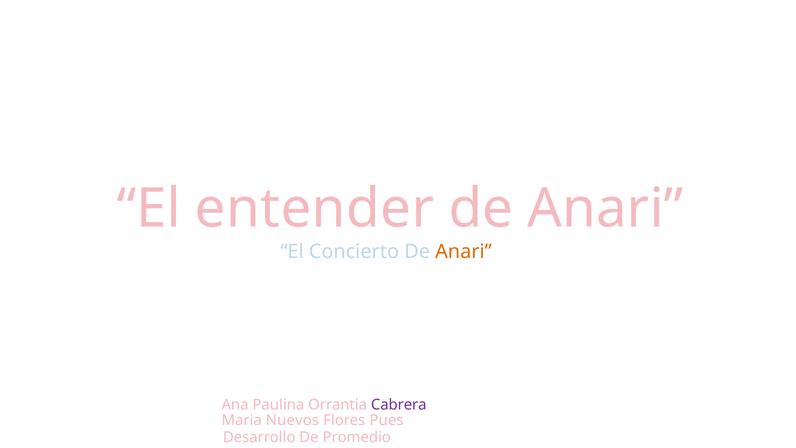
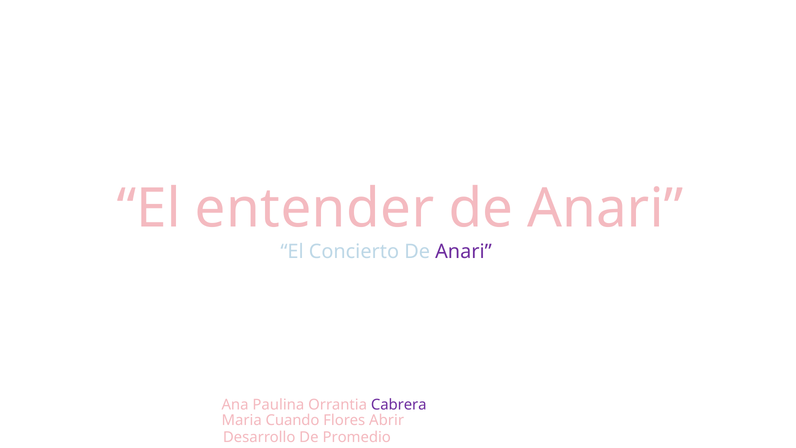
Anari colour: orange -> purple (463, 251)
Nuevos: Nuevos -> Cuando (293, 420)
Pues: Pues -> Abrir (387, 420)
